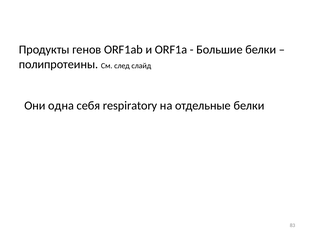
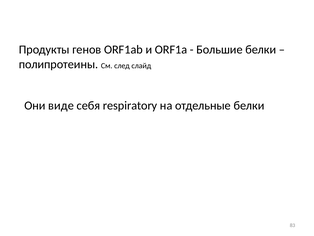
одна: одна -> виде (61, 105)
